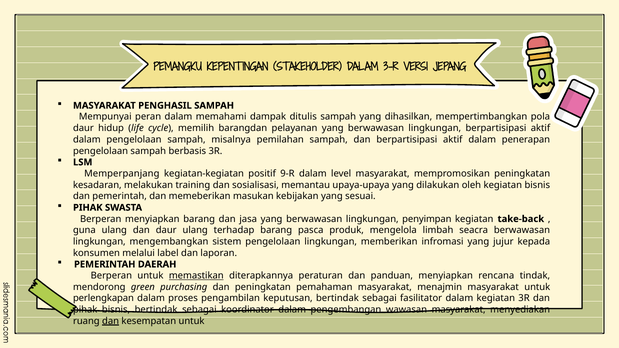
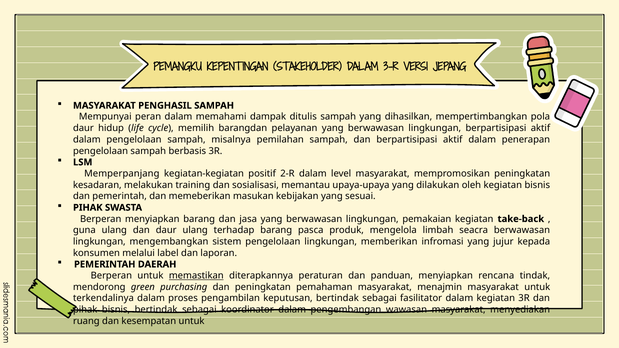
9-R: 9-R -> 2-R (287, 174)
penyimpan: penyimpan -> pemakaian (427, 219)
perlengkapan: perlengkapan -> terkendalinya (103, 298)
dan underline: present -> none (111, 321)
